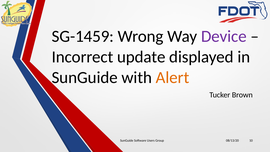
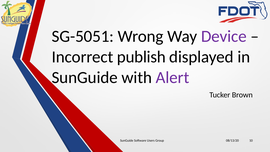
SG-1459: SG-1459 -> SG-5051 (83, 36)
update: update -> publish (141, 57)
Alert colour: orange -> purple (173, 77)
